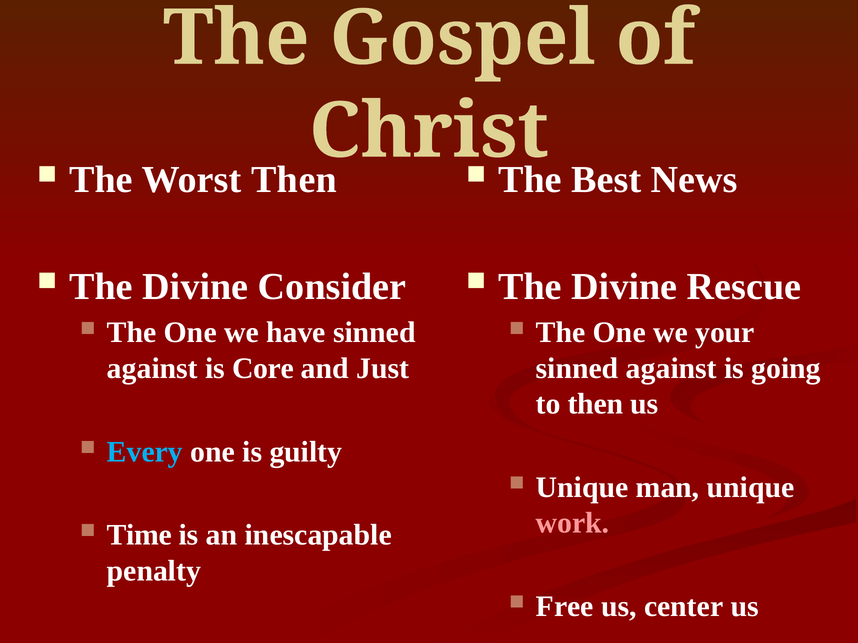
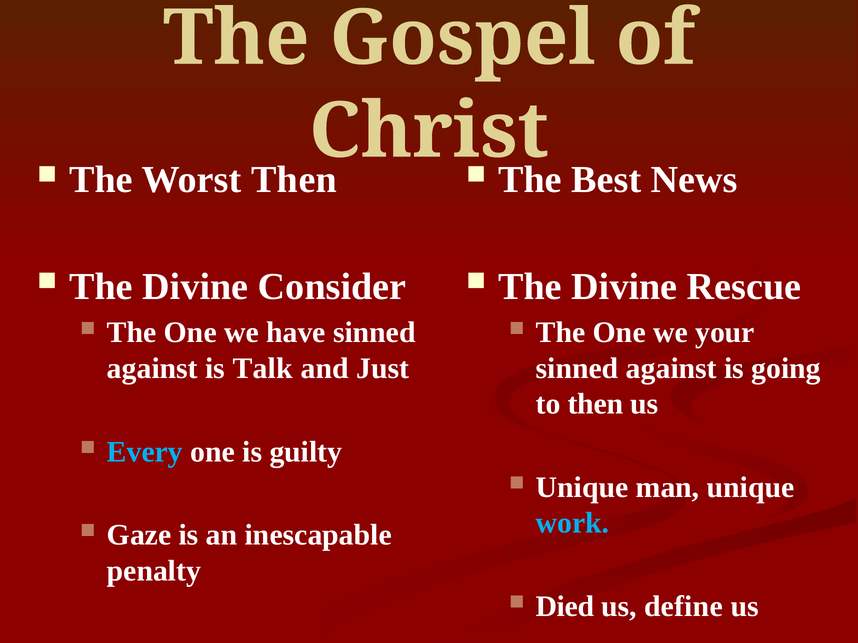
Core: Core -> Talk (263, 369)
work colour: pink -> light blue (573, 524)
Time: Time -> Gaze (139, 535)
Free: Free -> Died (565, 607)
center: center -> define (684, 607)
